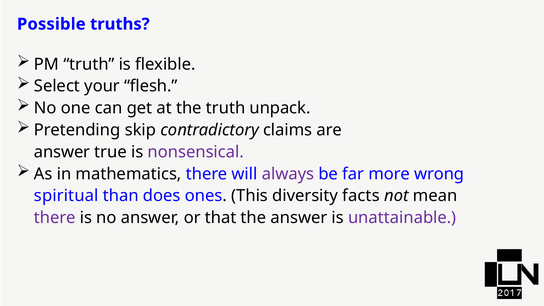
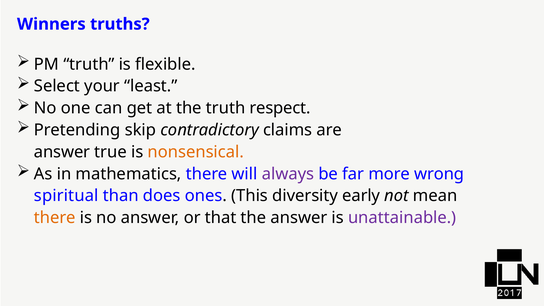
Possible: Possible -> Winners (51, 24)
flesh: flesh -> least (151, 86)
unpack: unpack -> respect (280, 108)
nonsensical colour: purple -> orange (196, 152)
facts: facts -> early (361, 196)
there colour: purple -> orange (55, 218)
